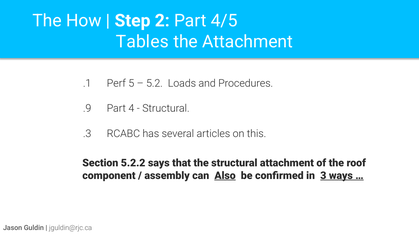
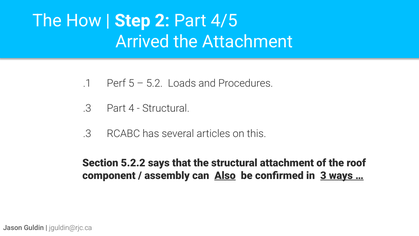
Tables: Tables -> Arrived (142, 42)
.9: .9 -> .3 (87, 108)
